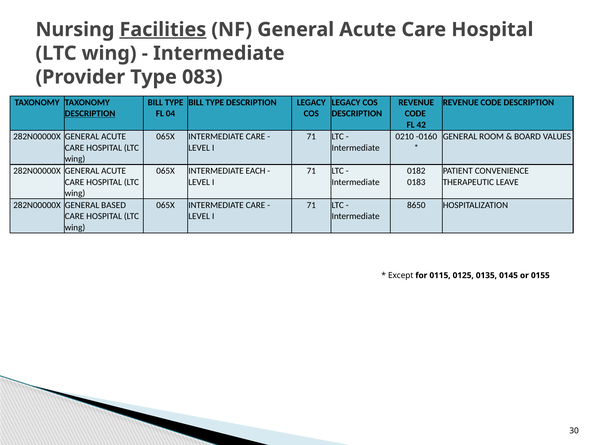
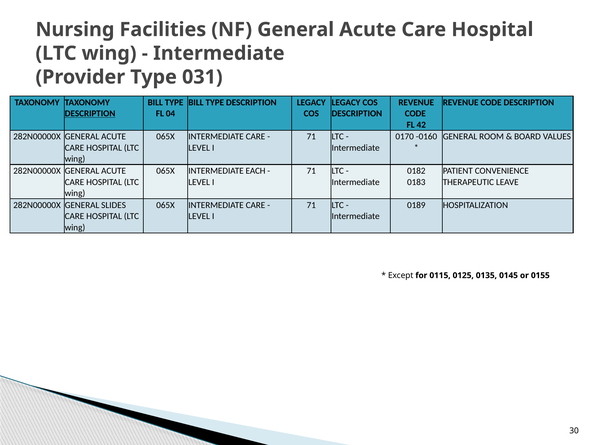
Facilities underline: present -> none (163, 30)
083: 083 -> 031 (202, 77)
0210: 0210 -> 0170 (405, 137)
BASED: BASED -> SLIDES (114, 205)
8650: 8650 -> 0189 (416, 205)
